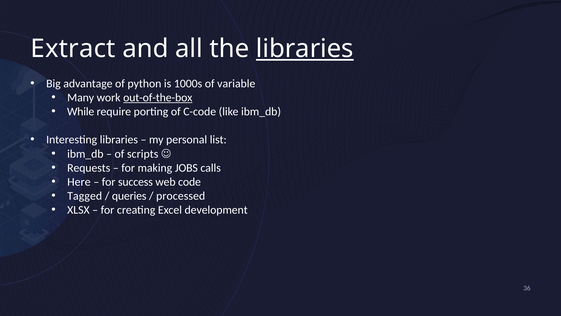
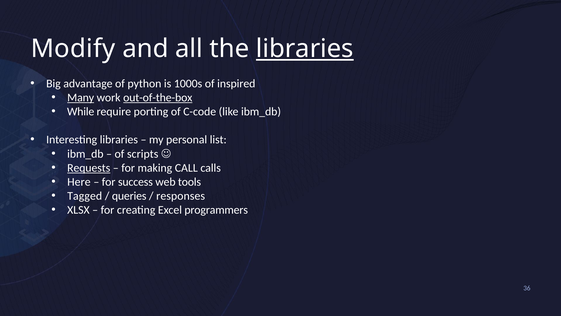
Extract: Extract -> Modify (73, 49)
variable: variable -> inspired (236, 83)
Many underline: none -> present (81, 97)
Requests underline: none -> present (89, 168)
JOBS: JOBS -> CALL (186, 168)
code: code -> tools (190, 182)
processed: processed -> responses (181, 196)
development: development -> programmers (216, 210)
